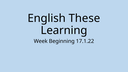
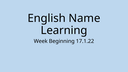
These: These -> Name (84, 18)
